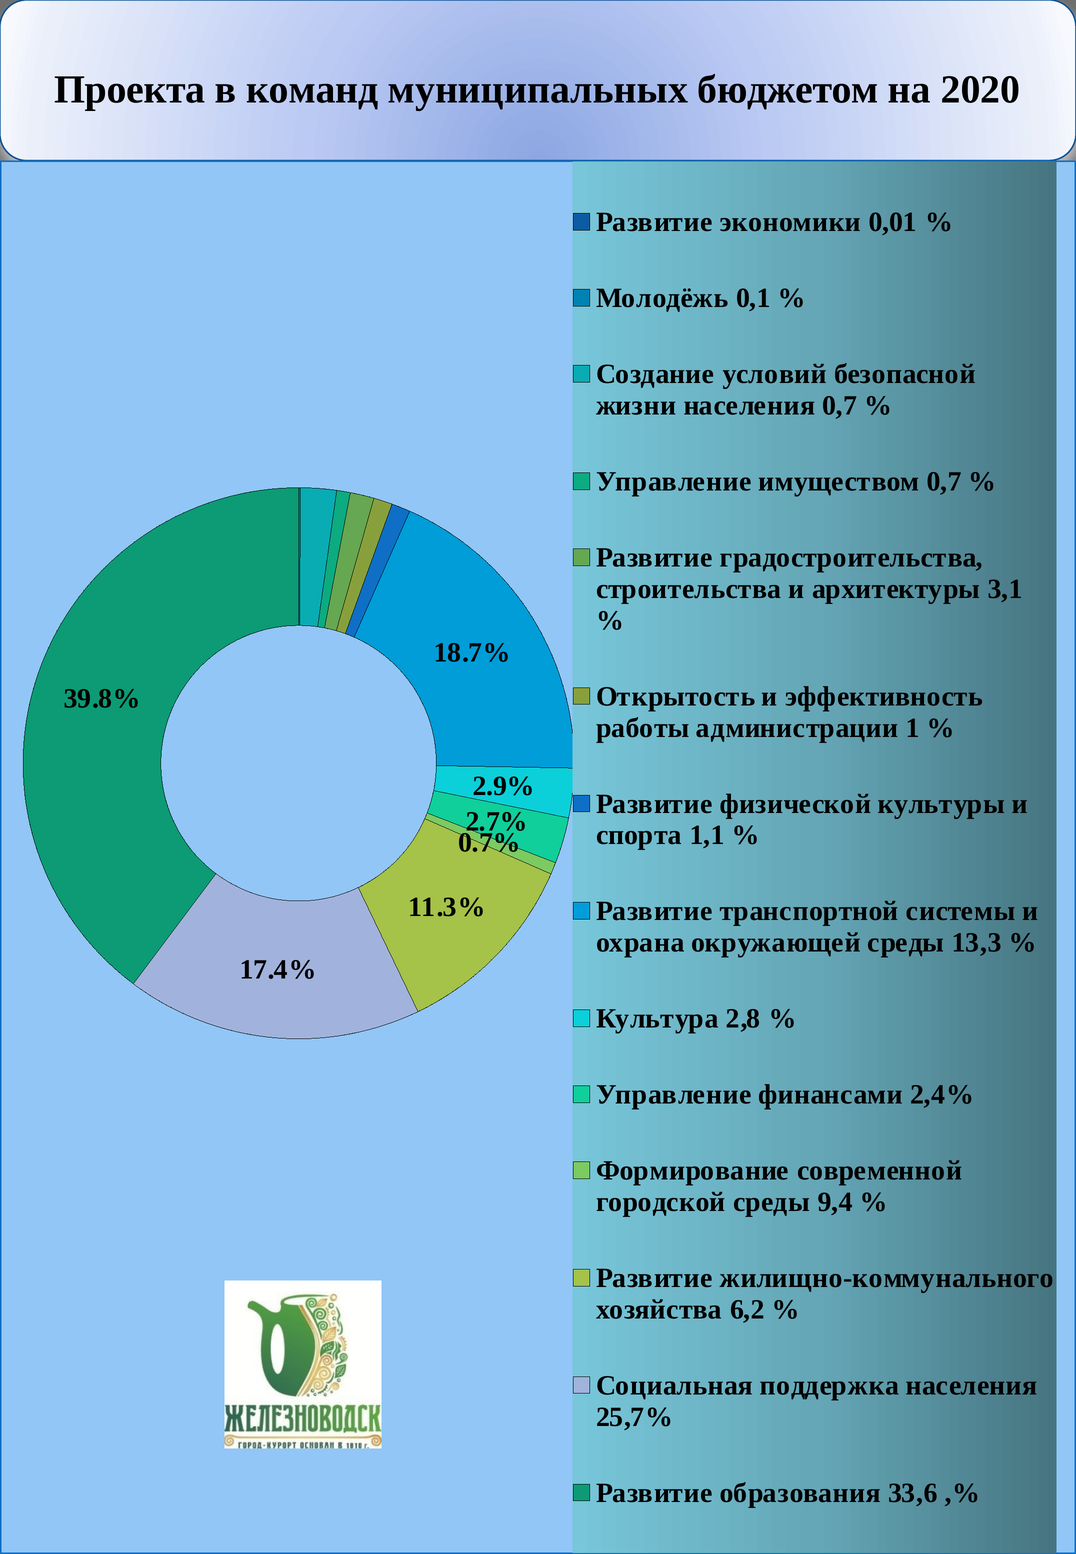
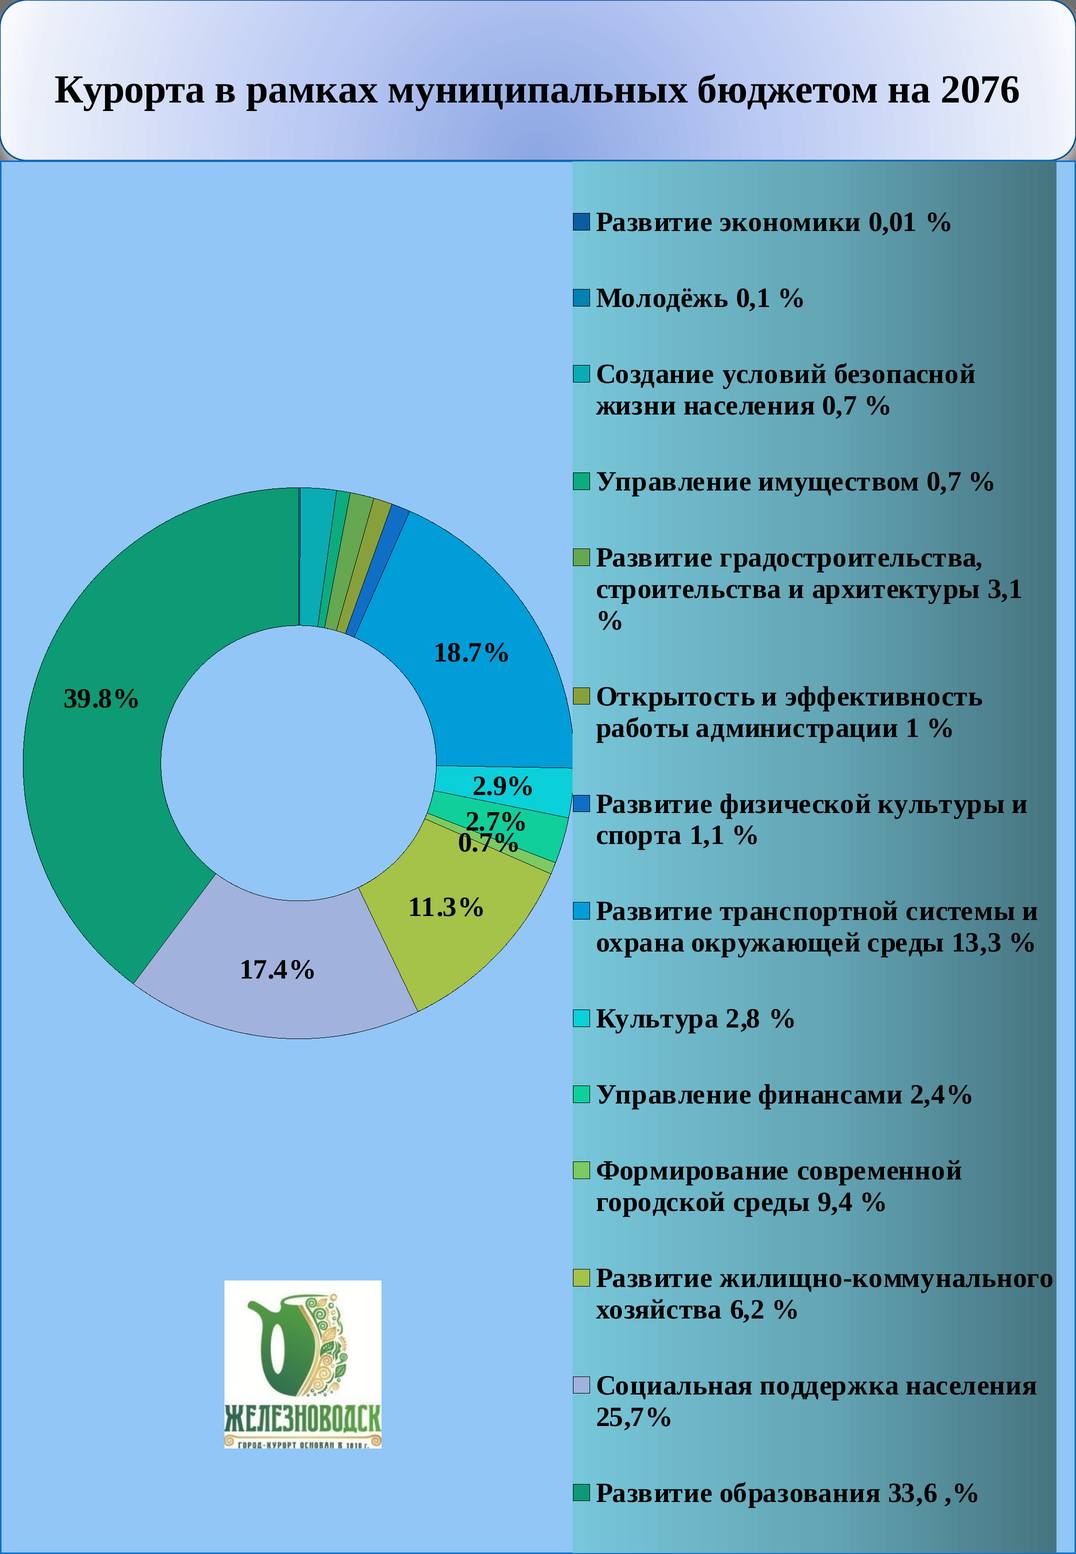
Проекта: Проекта -> Курорта (130, 89)
команд: команд -> рамках (312, 89)
2020: 2020 -> 2076 (980, 89)
